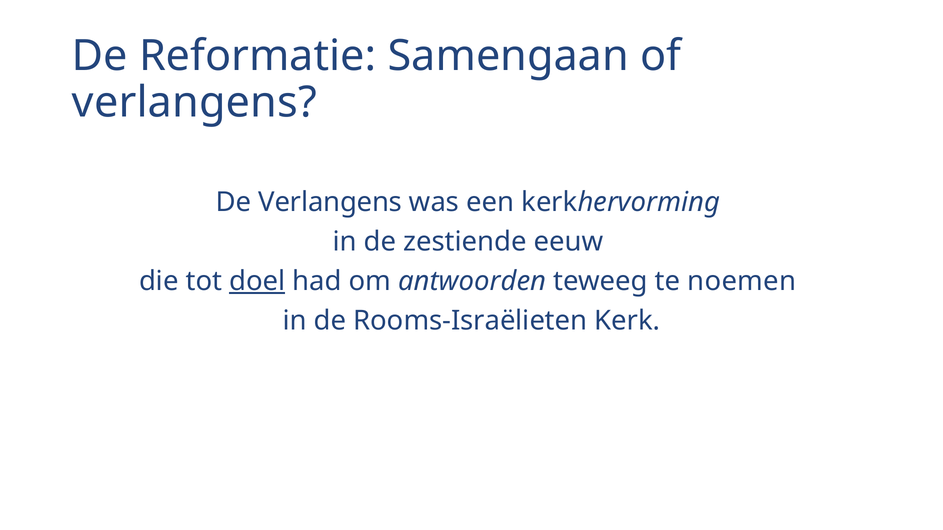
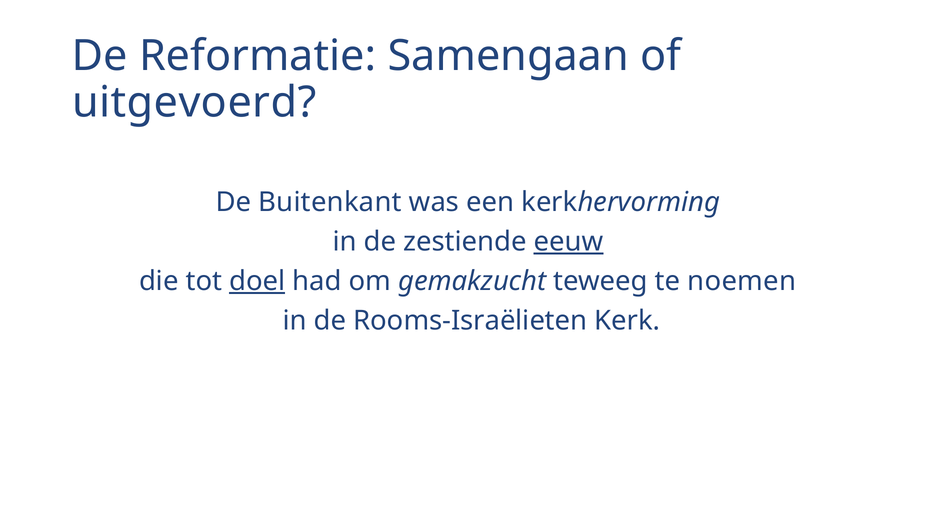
verlangens: verlangens -> uitgevoerd (194, 103)
De Verlangens: Verlangens -> Buitenkant (330, 202)
eeuw underline: none -> present (568, 242)
antwoorden: antwoorden -> gemakzucht (472, 281)
